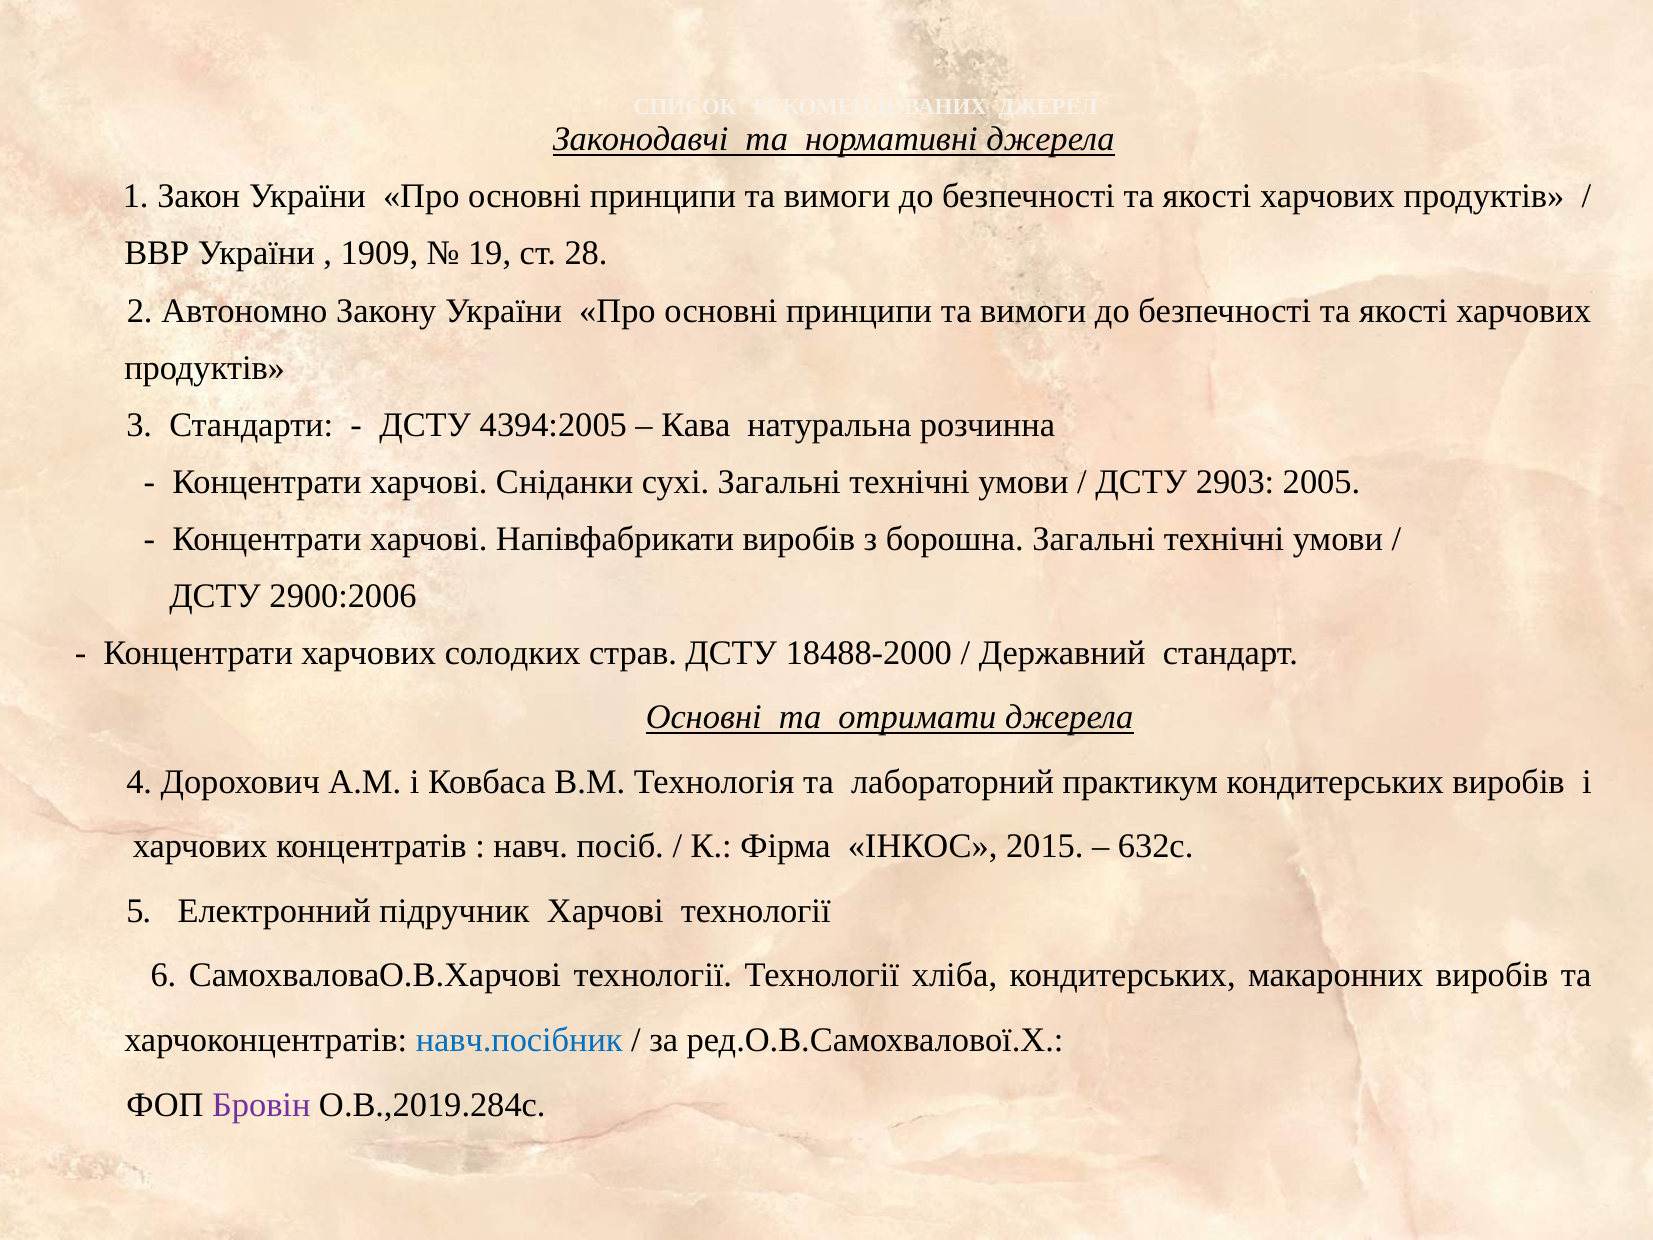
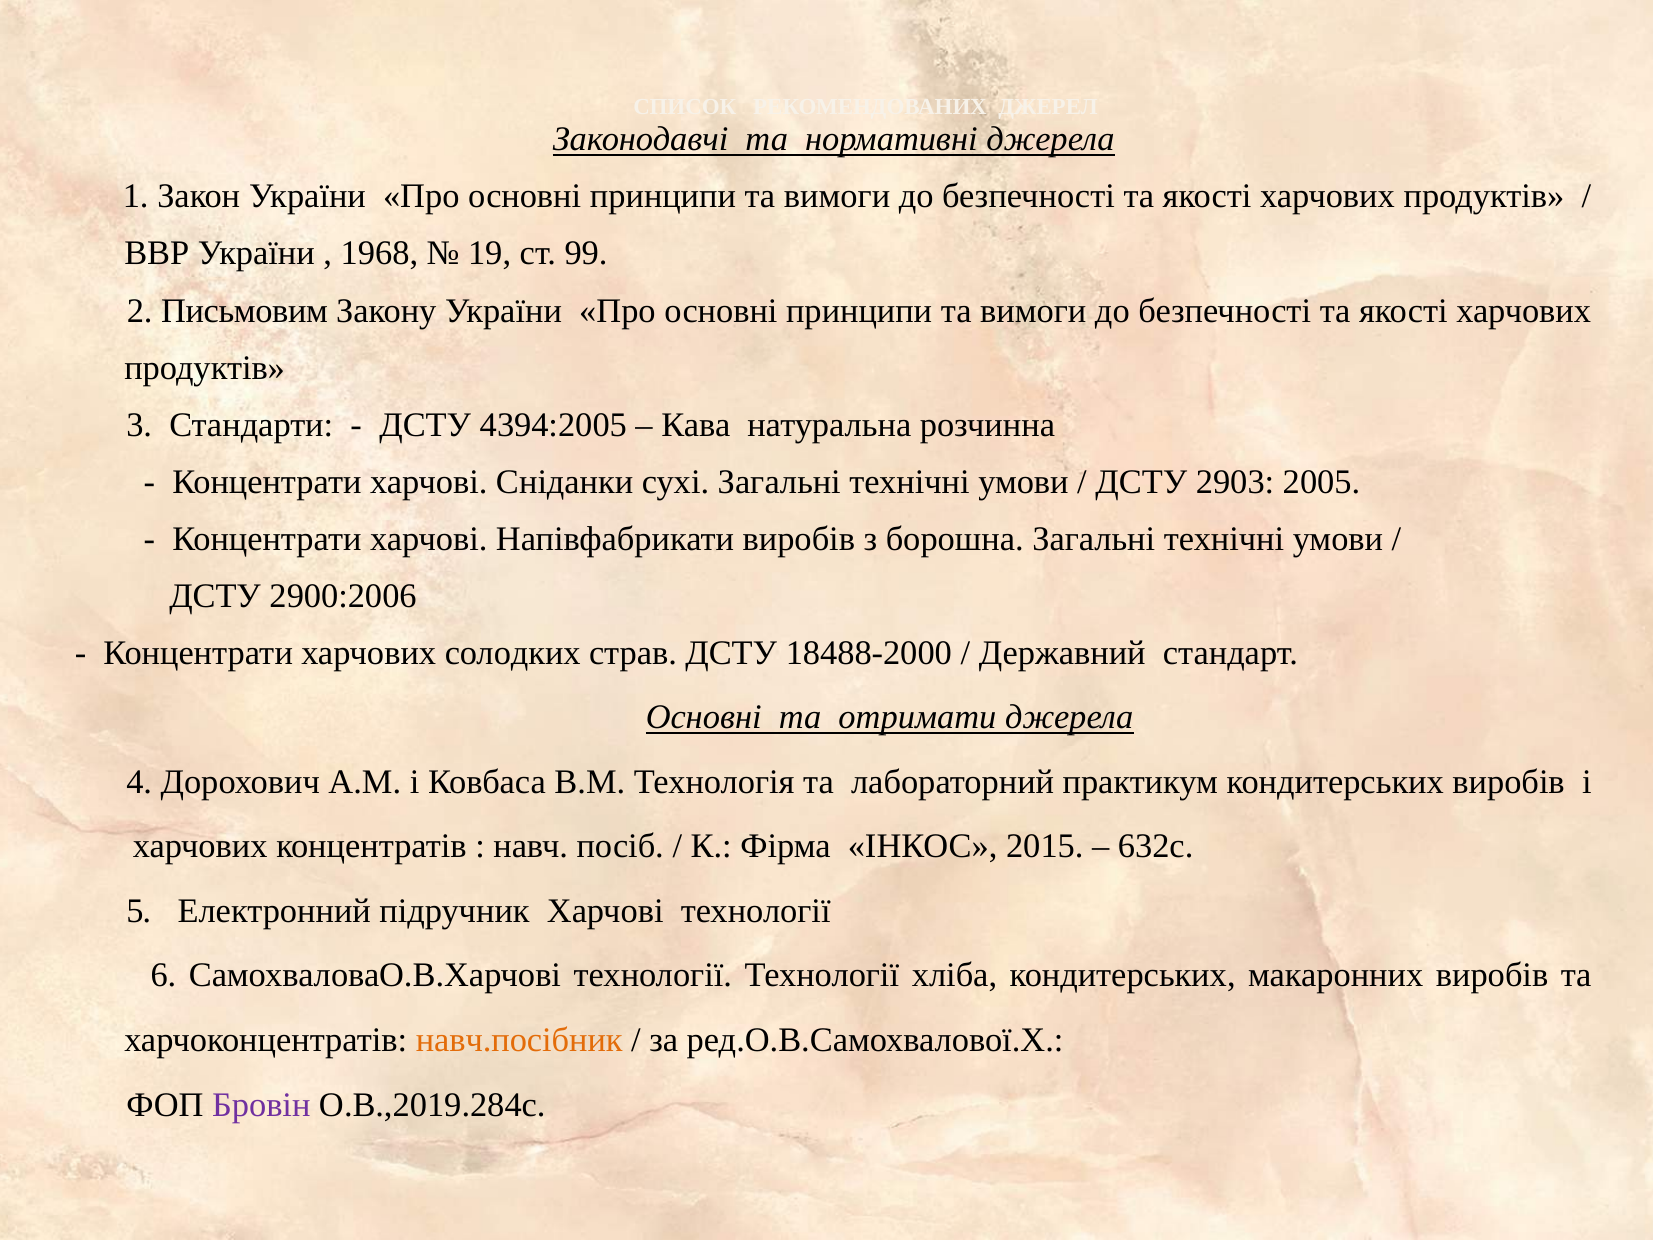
1909: 1909 -> 1968 (379, 254)
28: 28 -> 99 (586, 254)
Автономно: Автономно -> Письмовим (245, 311)
навч.посібник colour: blue -> orange (519, 1040)
